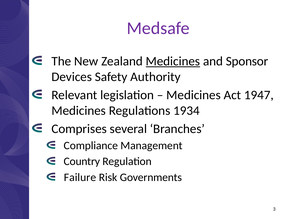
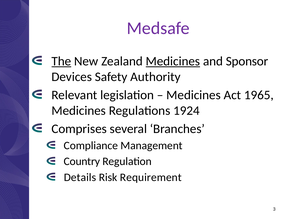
The underline: none -> present (61, 61)
1947: 1947 -> 1965 (259, 95)
1934: 1934 -> 1924 (186, 111)
Failure: Failure -> Details (80, 178)
Governments: Governments -> Requirement (151, 178)
